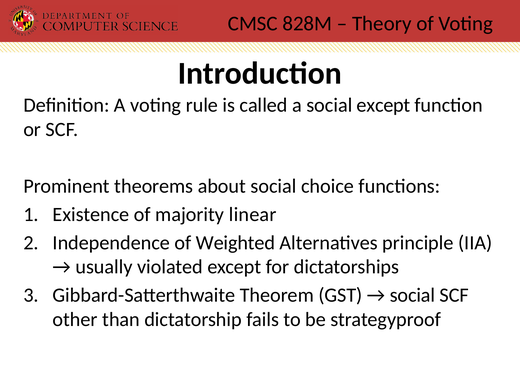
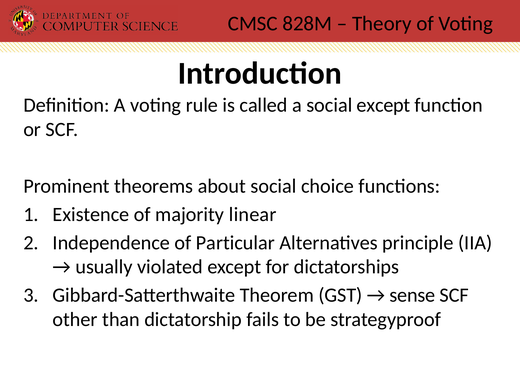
Weighted: Weighted -> Particular (235, 243)
social: social -> sense (412, 295)
